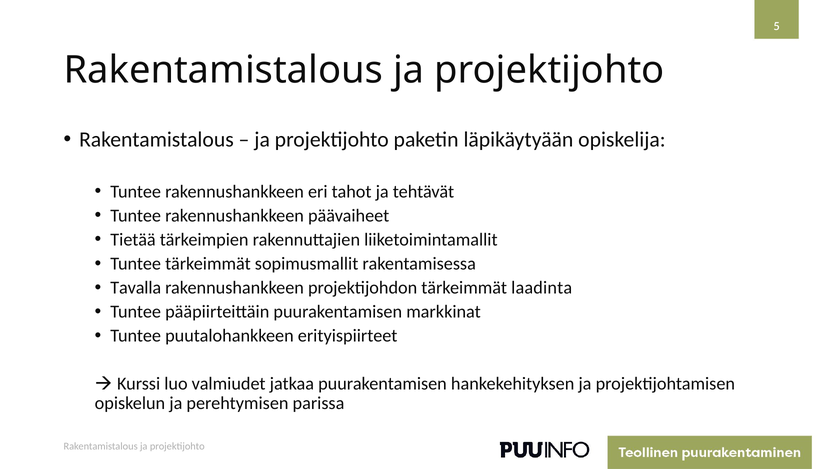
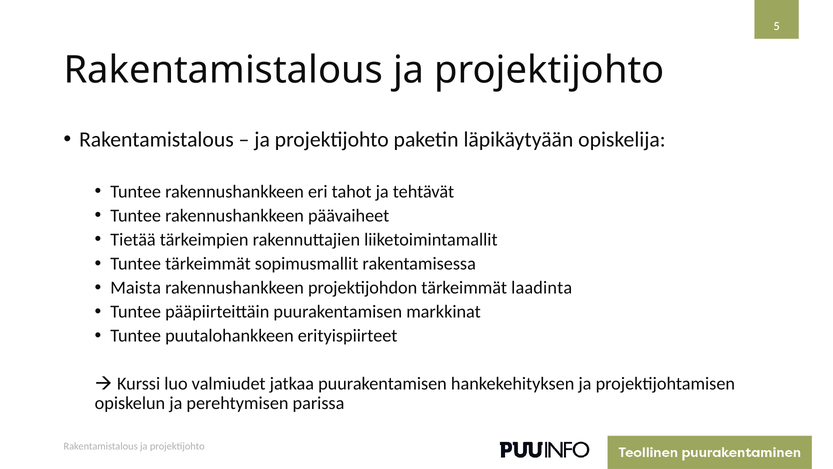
Tavalla: Tavalla -> Maista (136, 287)
